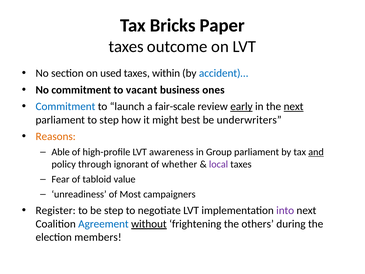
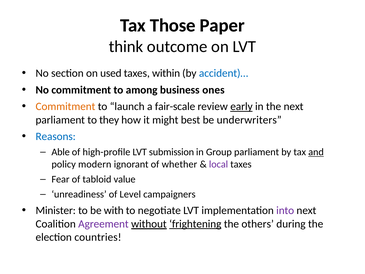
Bricks: Bricks -> Those (173, 25)
taxes: taxes -> think (126, 46)
vacant: vacant -> among (142, 90)
Commitment colour: blue -> orange (65, 106)
next underline: present -> none (294, 106)
to step: step -> they (109, 120)
Reasons colour: orange -> blue (56, 136)
awareness: awareness -> submission (171, 152)
through: through -> modern (95, 164)
Most: Most -> Level (130, 194)
Register: Register -> Minister (56, 210)
be step: step -> with (114, 210)
Agreement colour: blue -> purple (103, 224)
frightening underline: none -> present (195, 224)
members: members -> countries (98, 237)
